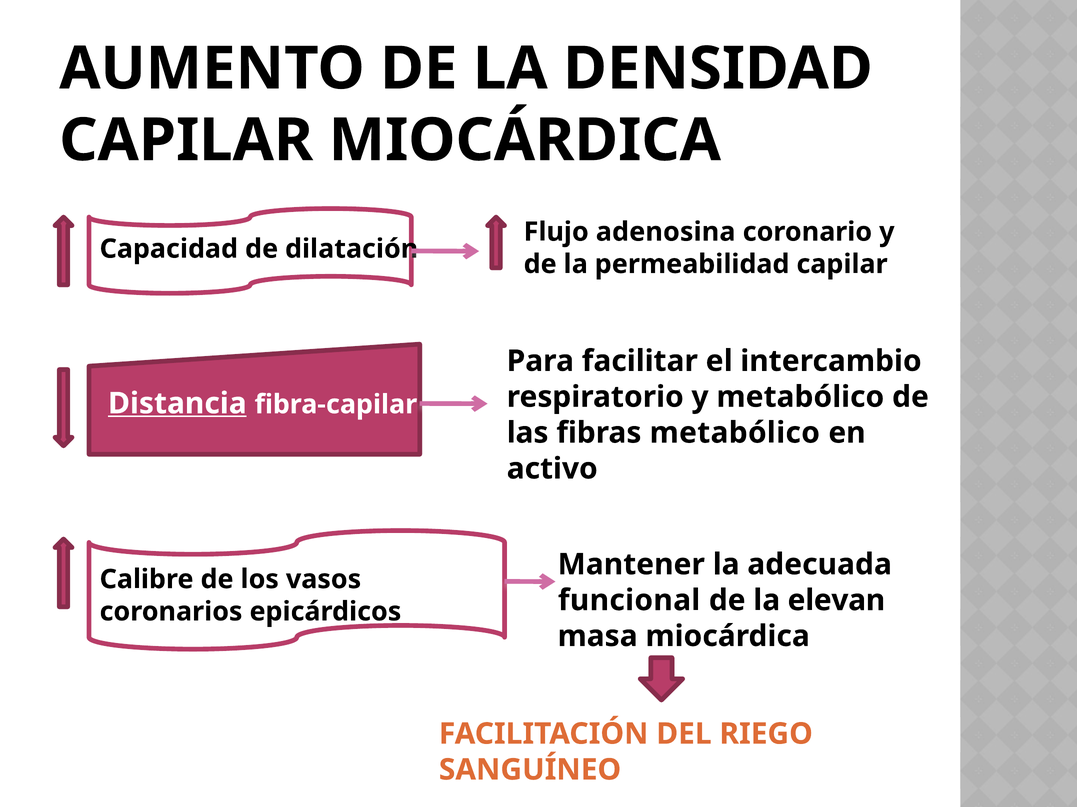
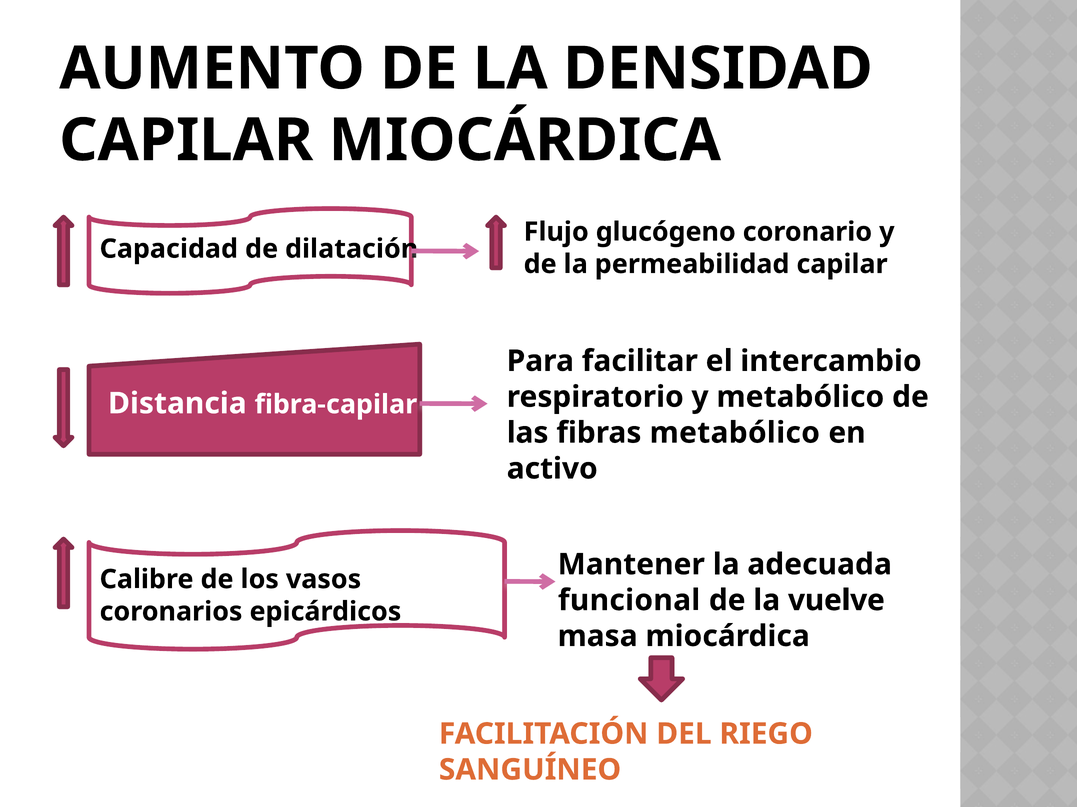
adenosina: adenosina -> glucógeno (666, 232)
Distancia underline: present -> none (177, 404)
elevan: elevan -> vuelve (836, 601)
